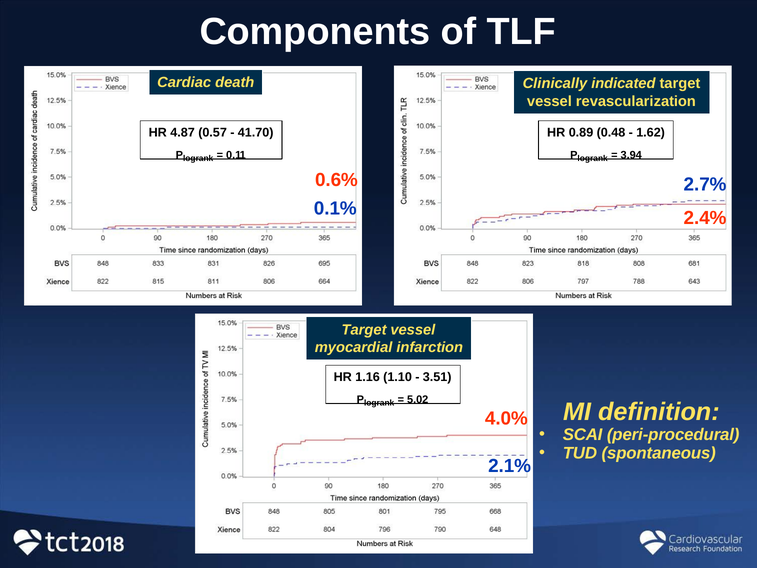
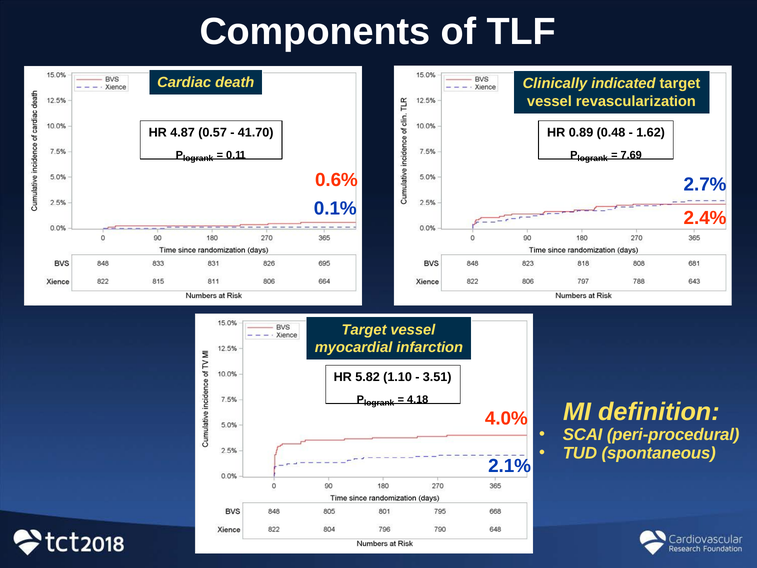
3.94: 3.94 -> 7.69 (631, 155)
1.16: 1.16 -> 5.82 (368, 377)
5.02: 5.02 -> 4.18 (418, 400)
